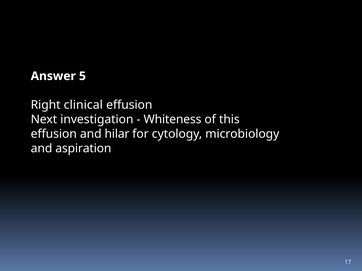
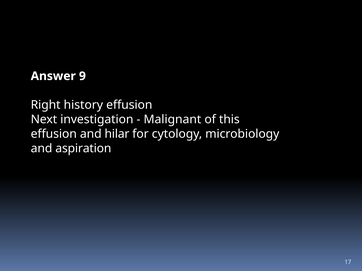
5: 5 -> 9 (82, 76)
clinical: clinical -> history (83, 105)
Whiteness: Whiteness -> Malignant (172, 120)
